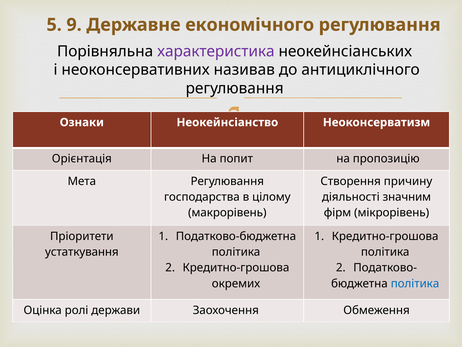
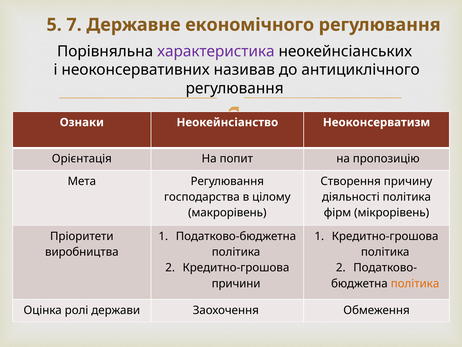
9: 9 -> 7 (74, 25)
діяльності значним: значним -> політика (407, 197)
устаткування: устаткування -> виробництва (82, 252)
окремих: окремих -> причини (236, 283)
політика colour: blue -> orange (415, 283)
